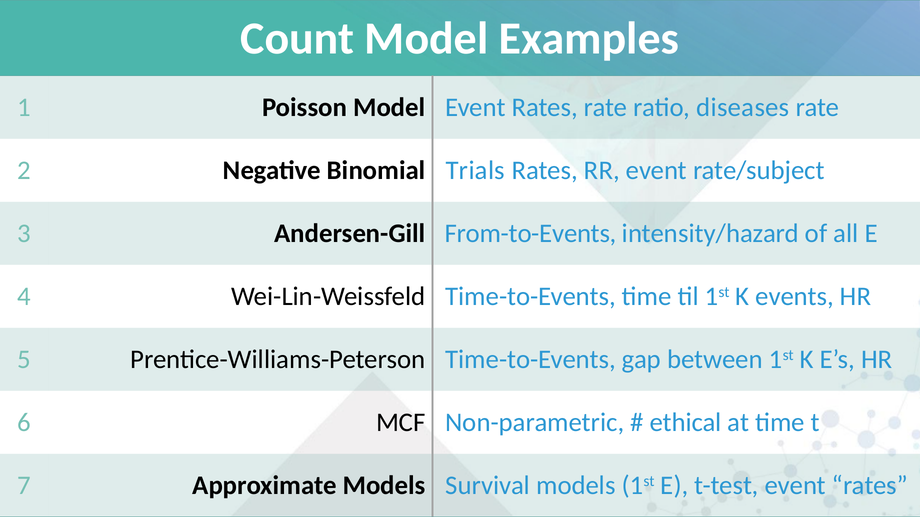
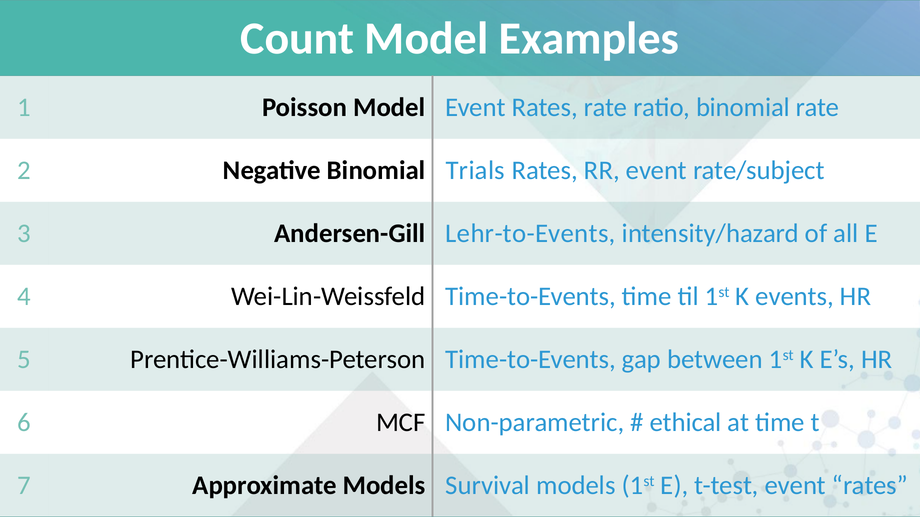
ratio diseases: diseases -> binomial (743, 108)
From-to-Events: From-to-Events -> Lehr-to-Events (530, 234)
